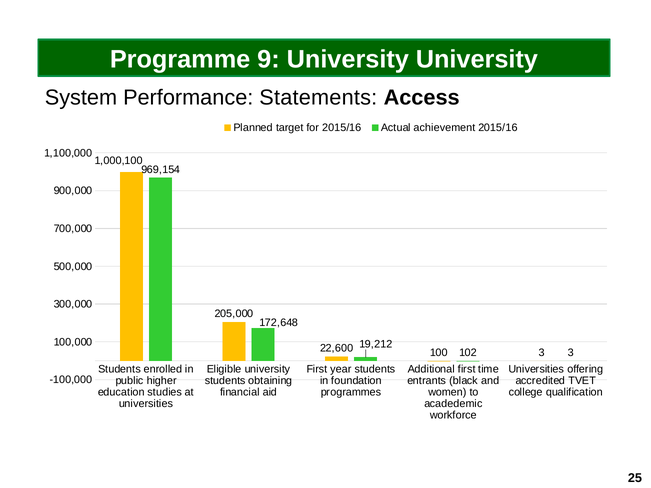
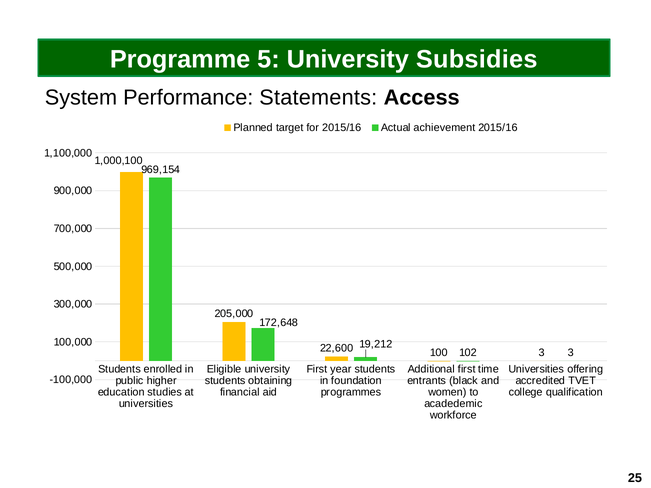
9: 9 -> 5 (269, 60)
University University: University -> Subsidies (477, 60)
